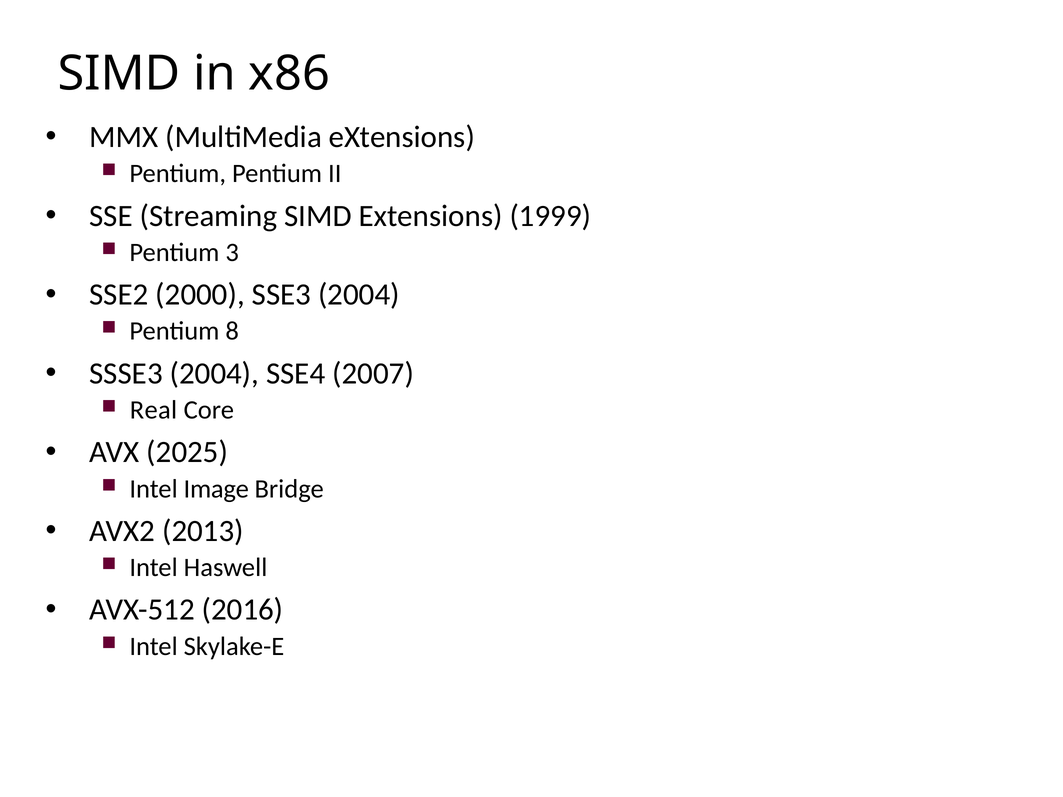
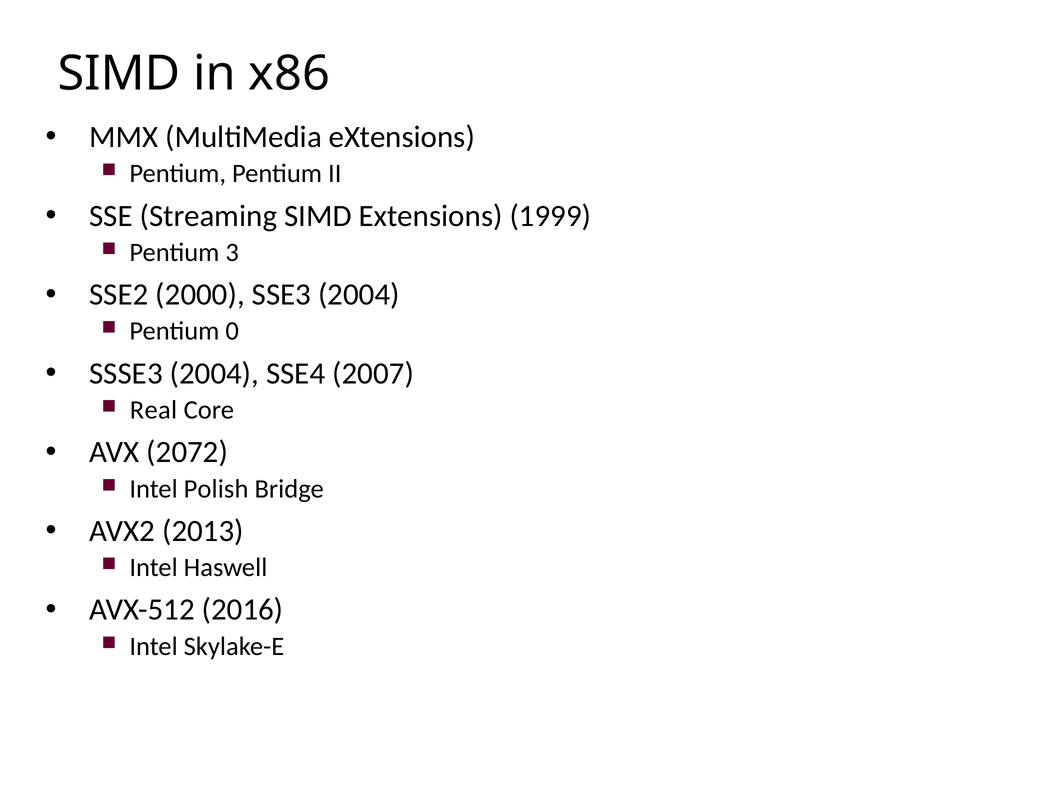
8: 8 -> 0 (232, 331)
2025: 2025 -> 2072 (187, 452)
Image: Image -> Polish (216, 489)
